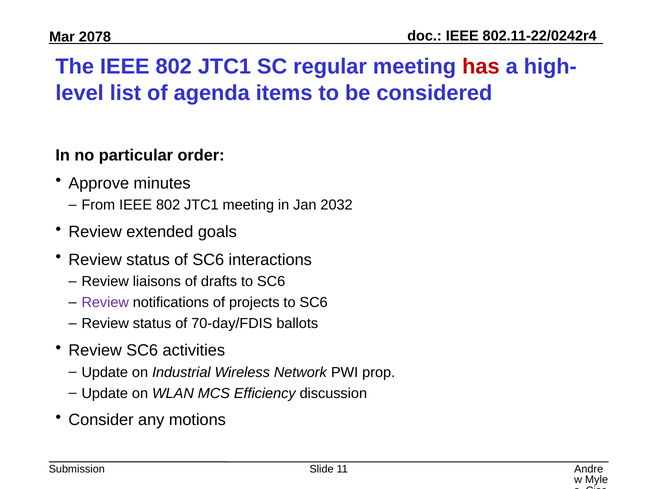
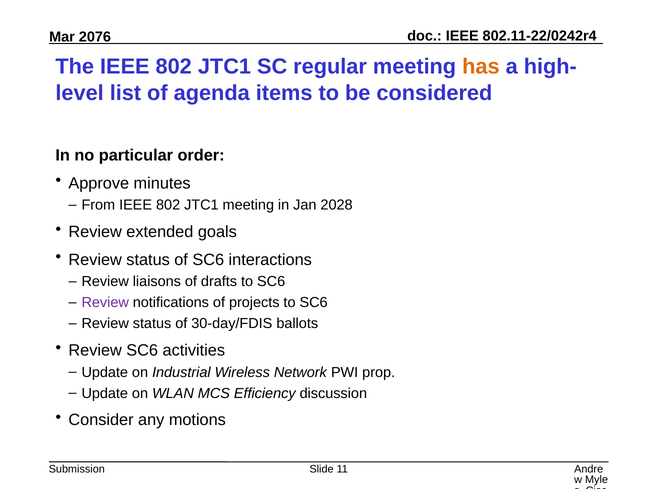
2078: 2078 -> 2076 (95, 37)
has colour: red -> orange (481, 67)
2032: 2032 -> 2028 (337, 205)
70-day/FDIS: 70-day/FDIS -> 30-day/FDIS (232, 324)
